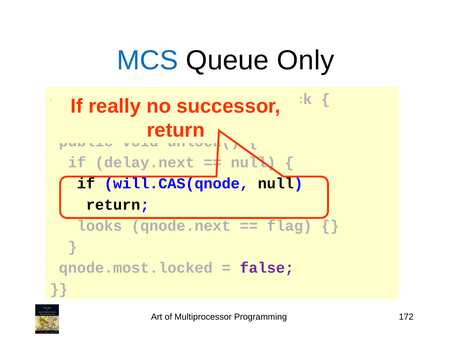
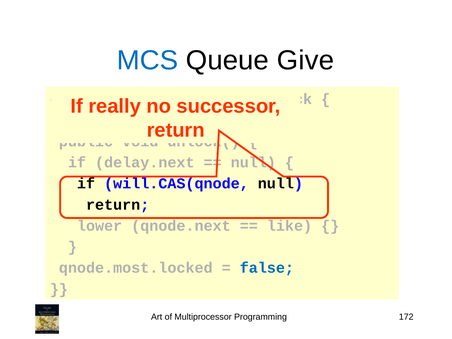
Only: Only -> Give (306, 60)
looks: looks -> lower (100, 226)
flag: flag -> like (290, 226)
false colour: purple -> blue (267, 268)
